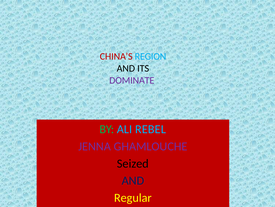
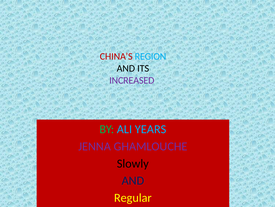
DOMINATE: DOMINATE -> INCREASED (132, 80)
REBEL: REBEL -> YEARS (151, 129)
Seized: Seized -> Slowly (133, 163)
